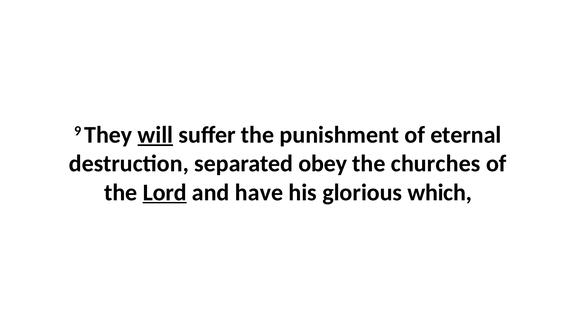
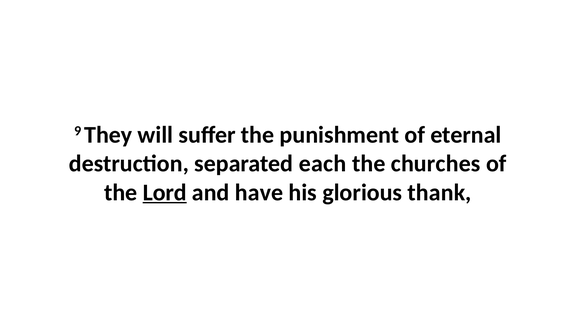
will underline: present -> none (155, 135)
obey: obey -> each (323, 164)
which: which -> thank (440, 192)
